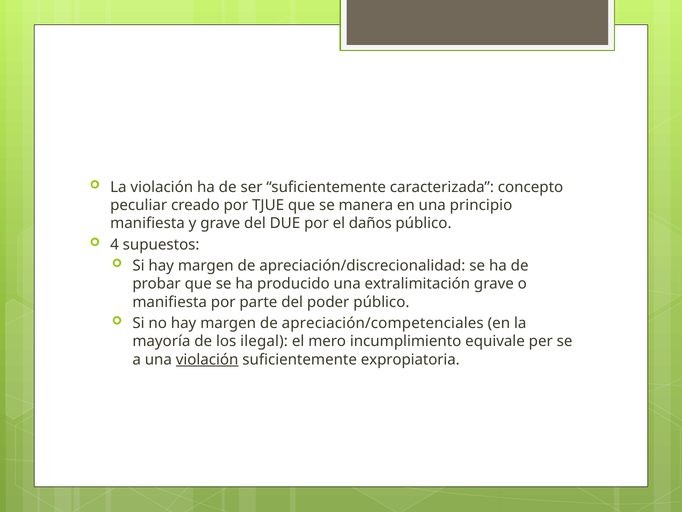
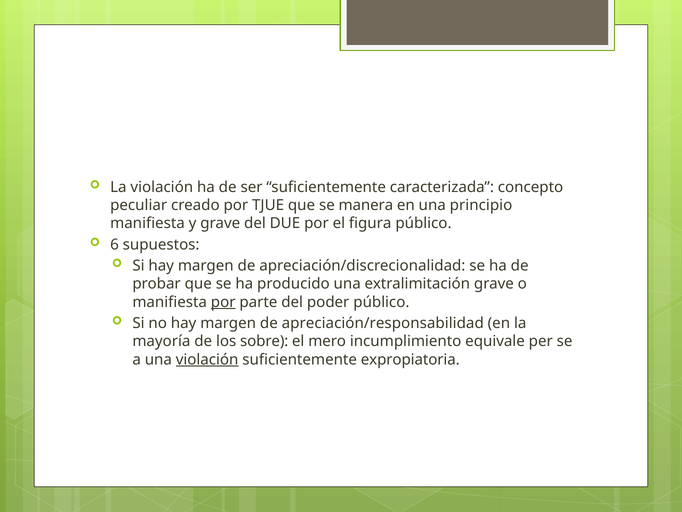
daños: daños -> figura (370, 223)
4: 4 -> 6 (115, 244)
por underline: none -> present (223, 302)
apreciación/competenciales: apreciación/competenciales -> apreciación/responsabilidad (383, 323)
ilegal: ilegal -> sobre (264, 341)
